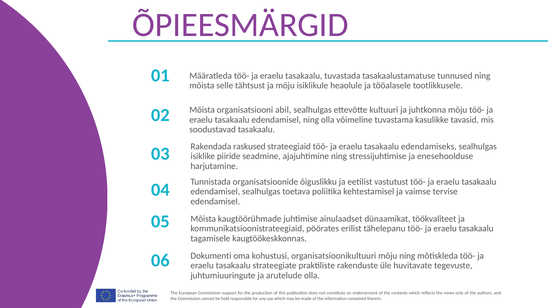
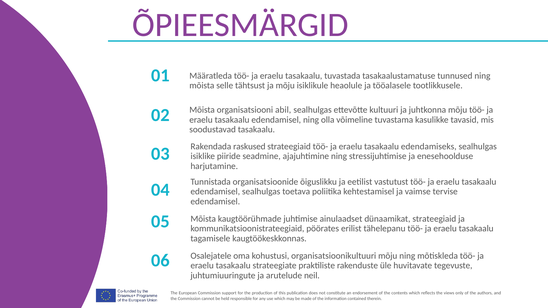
dünaamikat töökvaliteet: töökvaliteet -> strateegiaid (434, 219)
Dokumenti: Dokumenti -> Osalejatele (211, 256)
arutelude olla: olla -> neil (312, 276)
